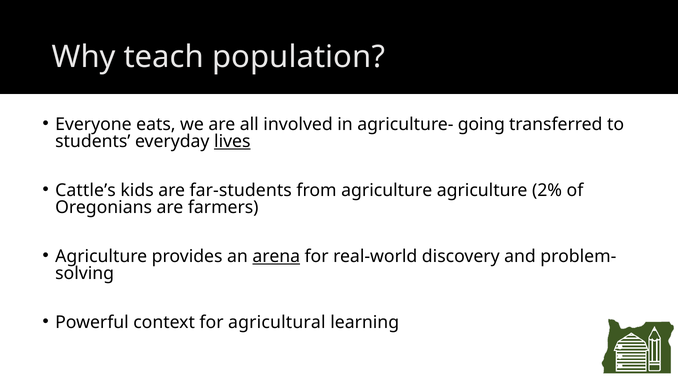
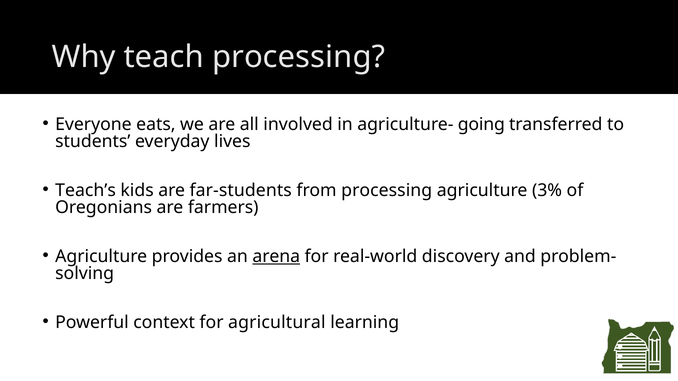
teach population: population -> processing (299, 57)
lives underline: present -> none (232, 142)
Cattle’s: Cattle’s -> Teach’s (86, 190)
from agriculture: agriculture -> processing (387, 190)
2%: 2% -> 3% (547, 190)
